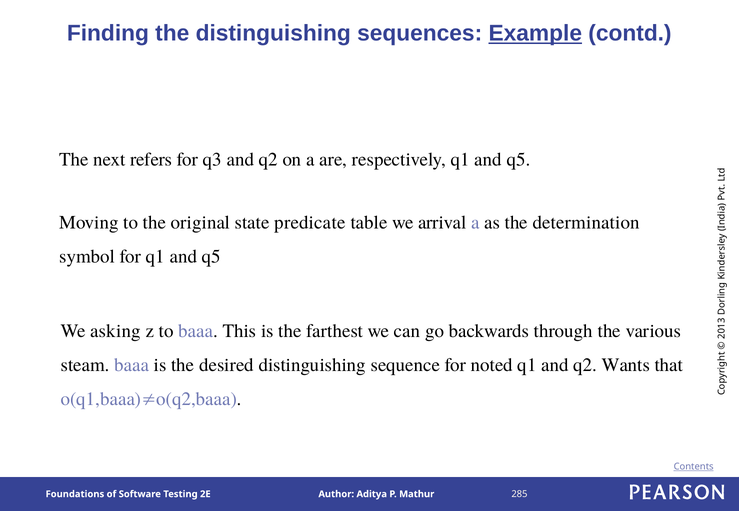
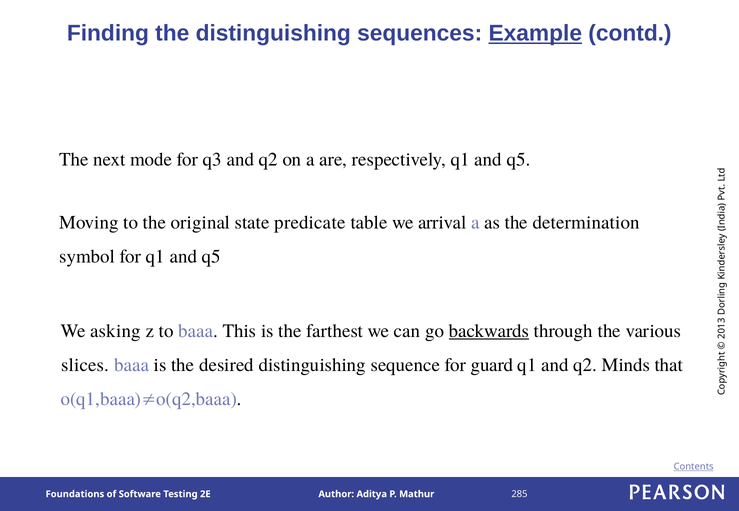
refers: refers -> mode (151, 160)
backwards underline: none -> present (489, 331)
steam: steam -> slices (85, 365)
noted: noted -> guard (492, 365)
Wants: Wants -> Minds (626, 365)
